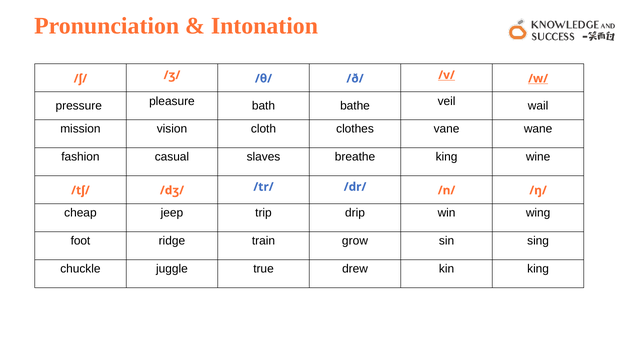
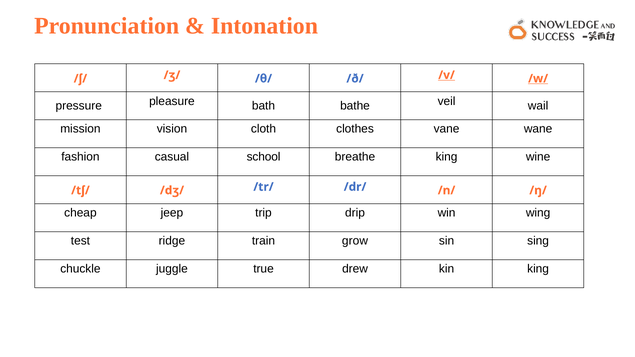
slaves: slaves -> school (264, 157)
foot: foot -> test (80, 241)
